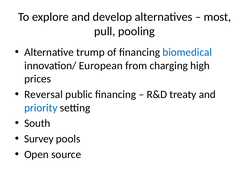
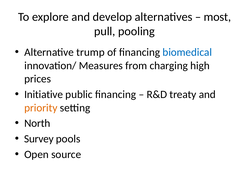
European: European -> Measures (101, 66)
Reversal: Reversal -> Initiative (44, 94)
priority colour: blue -> orange (41, 108)
South: South -> North (37, 123)
